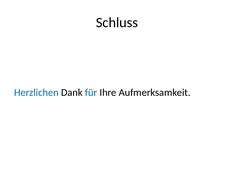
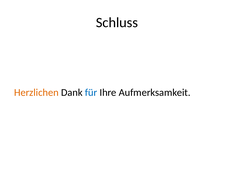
Herzlichen colour: blue -> orange (36, 93)
